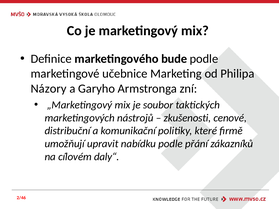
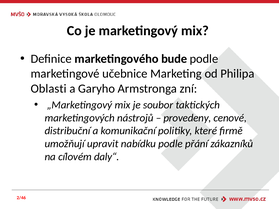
Názory: Názory -> Oblasti (49, 89)
zkušenosti: zkušenosti -> provedeny (187, 118)
